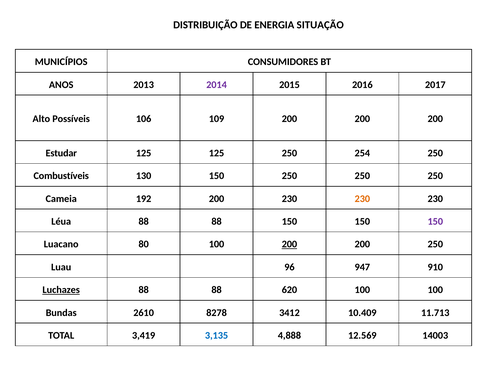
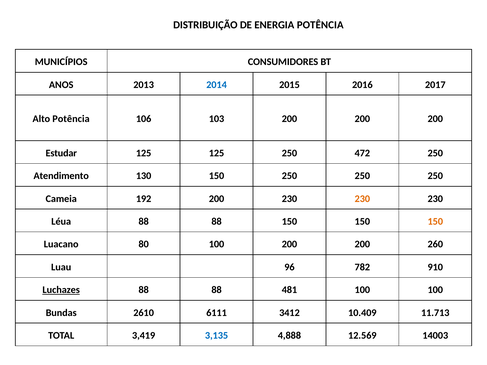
ENERGIA SITUAÇÃO: SITUAÇÃO -> POTÊNCIA (320, 25)
2014 colour: purple -> blue (217, 85)
Alto Possíveis: Possíveis -> Potência (71, 119)
109: 109 -> 103 (217, 119)
254: 254 -> 472 (362, 153)
Combustíveis: Combustíveis -> Atendimento (61, 176)
150 colour: purple -> orange (435, 222)
200 underline: present -> none (289, 244)
200 250: 250 -> 260 (435, 244)
947: 947 -> 782 (362, 267)
620: 620 -> 481 (289, 290)
8278: 8278 -> 6111 (217, 313)
